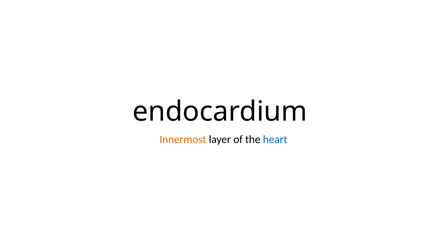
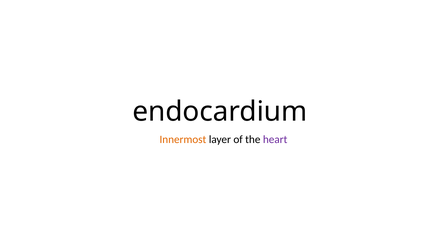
heart colour: blue -> purple (275, 140)
